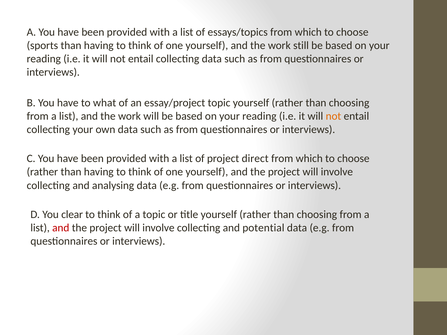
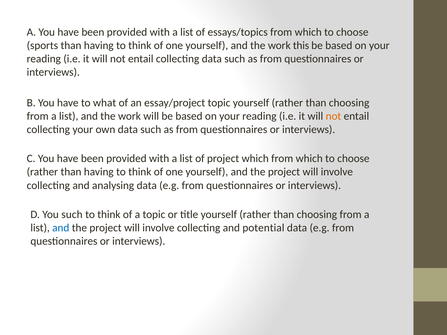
still: still -> this (301, 45)
project direct: direct -> which (255, 159)
You clear: clear -> such (72, 215)
and colour: red -> blue (61, 228)
